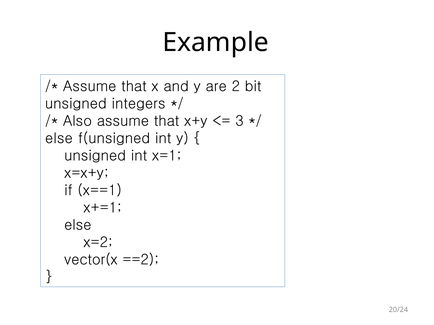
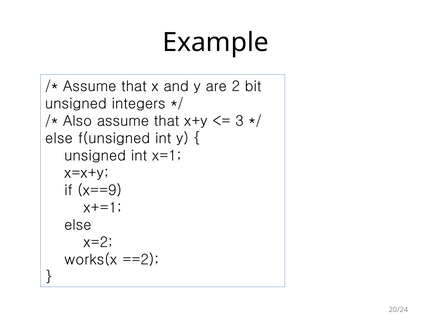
x==1: x==1 -> x==9 (100, 191)
vector(x: vector(x -> works(x (91, 260)
